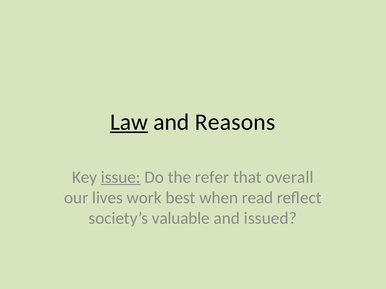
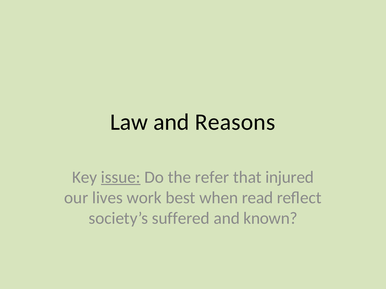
Law underline: present -> none (129, 122)
overall: overall -> injured (290, 177)
valuable: valuable -> suffered (181, 219)
issued: issued -> known (271, 219)
